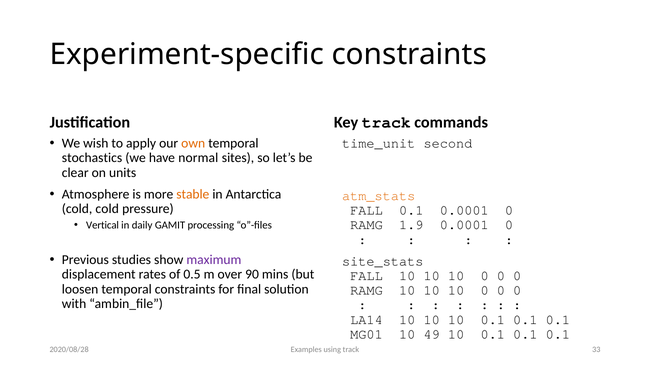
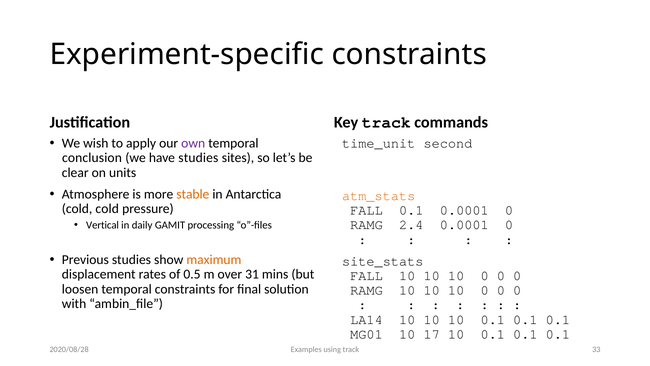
own colour: orange -> purple (193, 143)
stochastics: stochastics -> conclusion (92, 158)
have normal: normal -> studies (198, 158)
1.9: 1.9 -> 2.4 (411, 225)
maximum colour: purple -> orange (214, 260)
90: 90 -> 31 (252, 274)
49: 49 -> 17 (432, 334)
